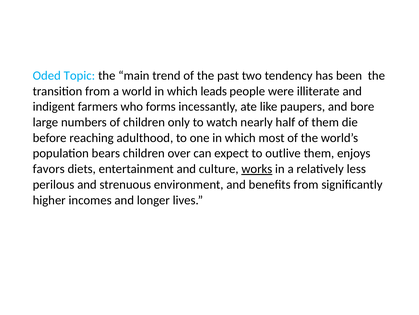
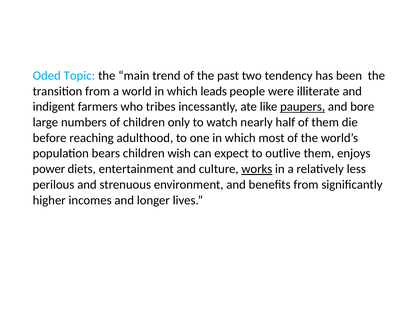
forms: forms -> tribes (161, 107)
paupers underline: none -> present (303, 107)
over: over -> wish (179, 153)
favors: favors -> power (49, 169)
